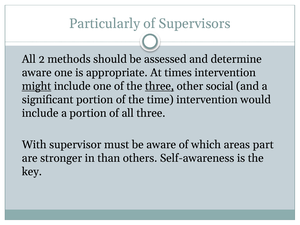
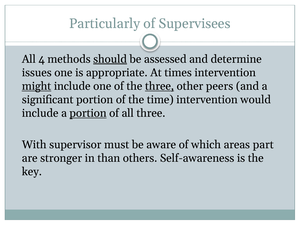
Supervisors: Supervisors -> Supervisees (195, 24)
2: 2 -> 4 (42, 59)
should underline: none -> present (110, 59)
aware: aware -> issues (37, 73)
social: social -> peers (220, 86)
portion underline: none -> present (88, 113)
